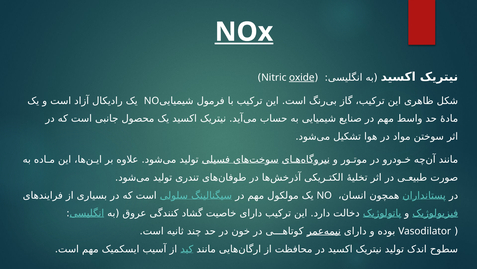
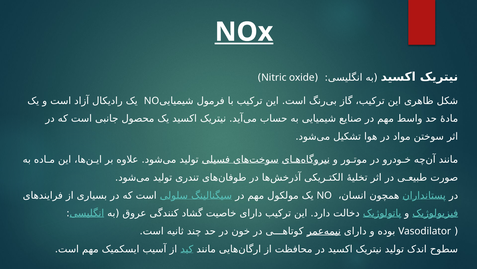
oxide underline: present -> none (302, 77)
